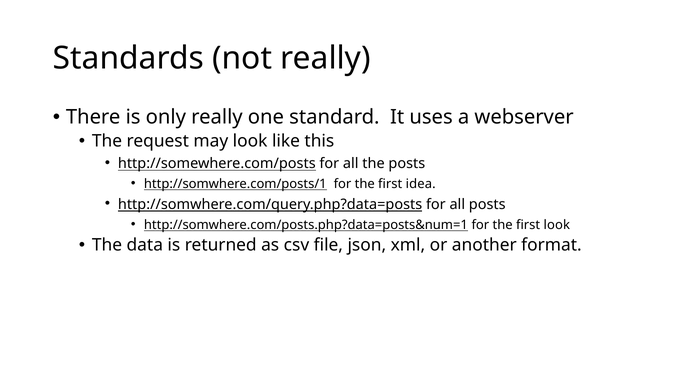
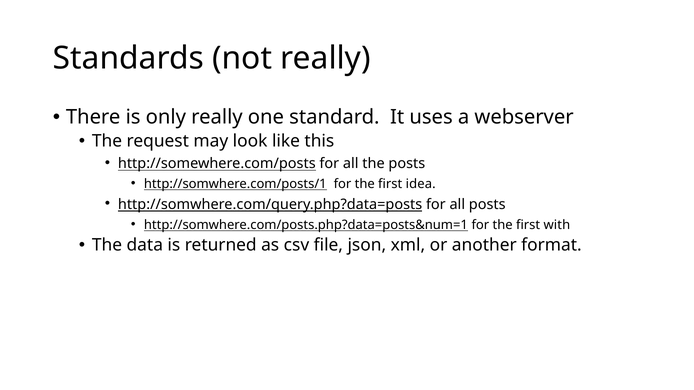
first look: look -> with (557, 225)
